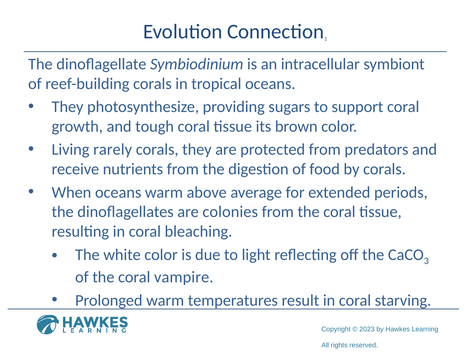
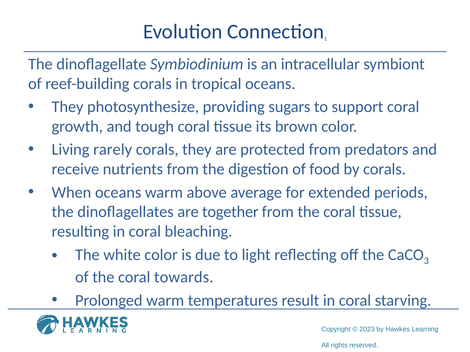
colonies: colonies -> together (230, 212)
vampire: vampire -> towards (184, 278)
